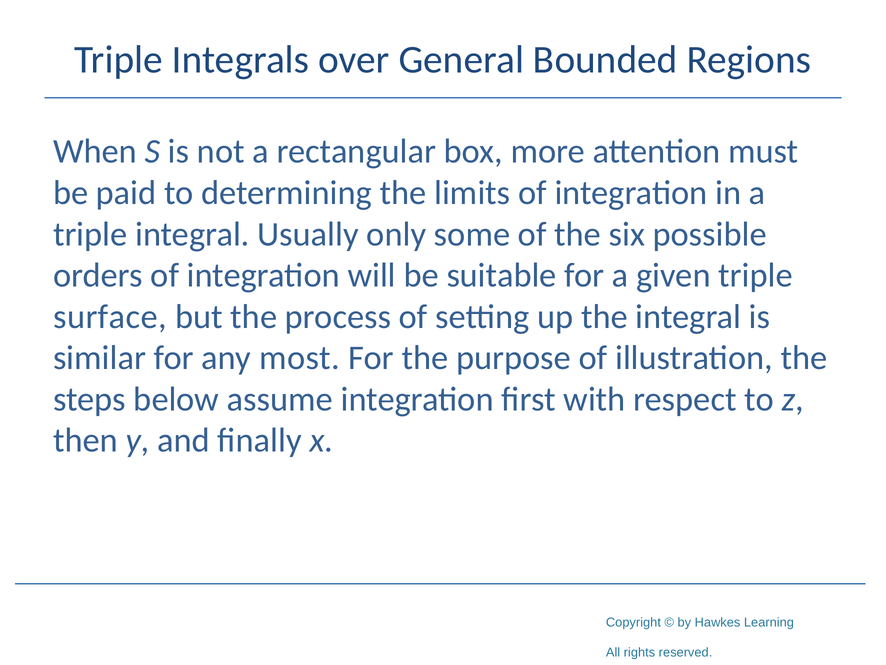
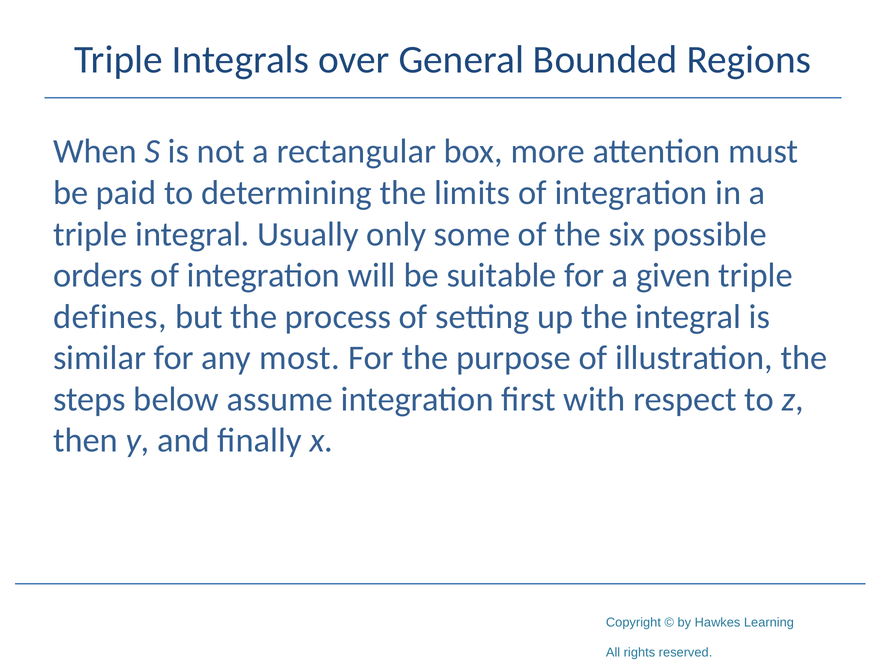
surface: surface -> defines (110, 316)
